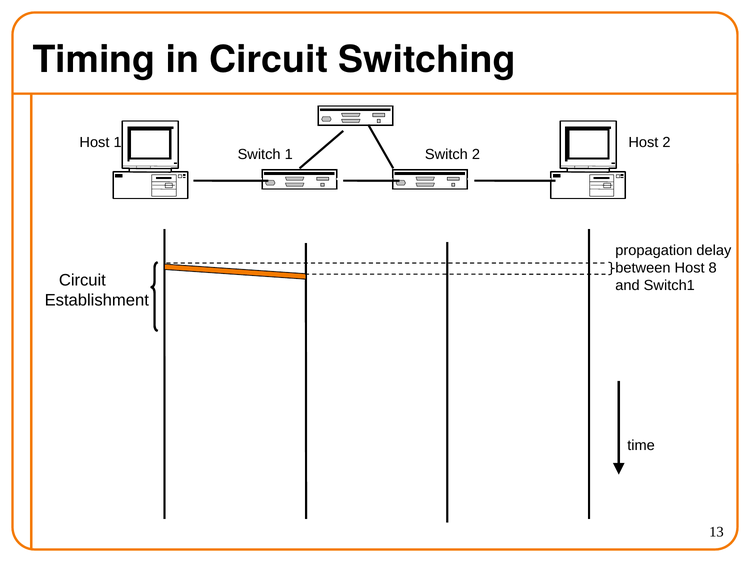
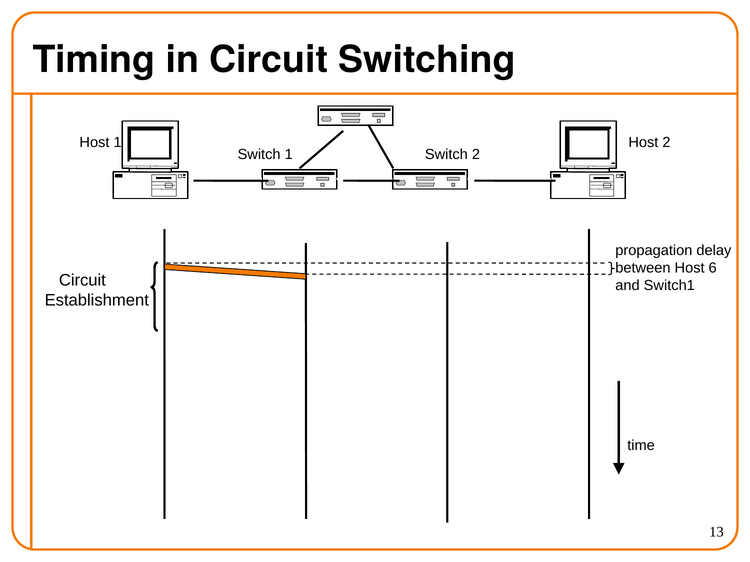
8: 8 -> 6 (713, 268)
